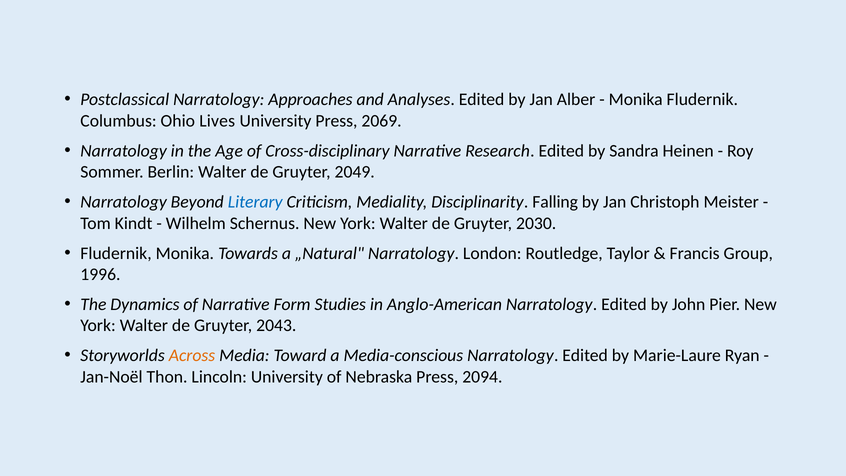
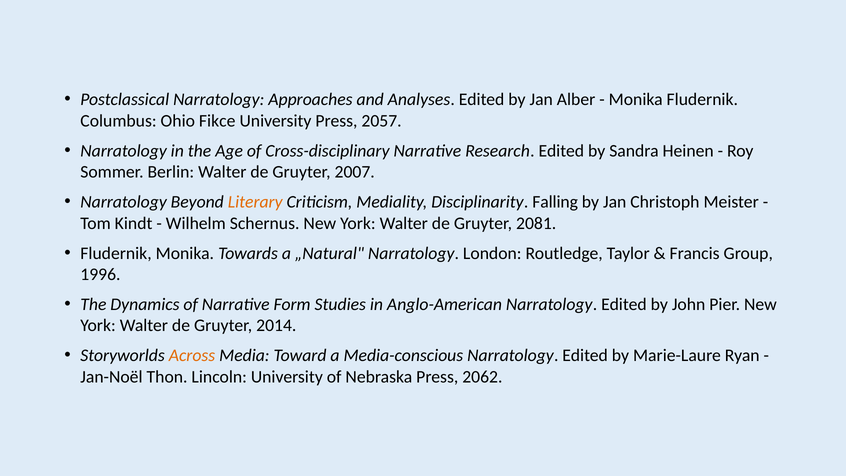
Lives: Lives -> Fikce (217, 121)
2069: 2069 -> 2057 (382, 121)
2049: 2049 -> 2007 (355, 172)
Literary colour: blue -> orange (255, 202)
2030: 2030 -> 2081 (536, 223)
2043: 2043 -> 2014 (276, 326)
2094: 2094 -> 2062 (482, 377)
